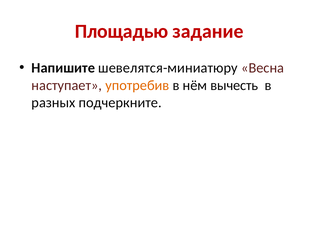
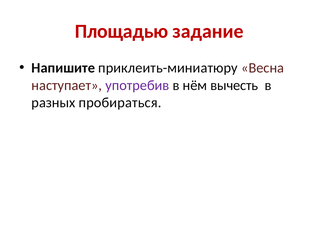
шевелятся-миниатюру: шевелятся-миниатюру -> приклеить-миниатюру (168, 68)
употребив colour: orange -> purple (137, 85)
подчеркните: подчеркните -> пробираться (120, 102)
